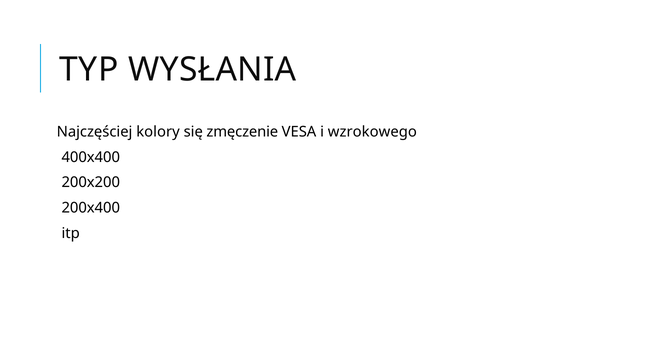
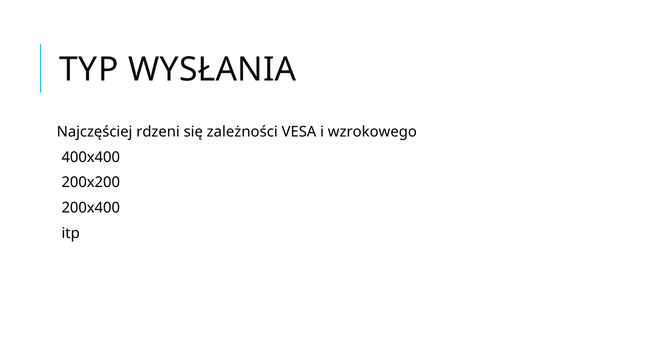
kolory: kolory -> rdzeni (158, 131)
zmęczenie: zmęczenie -> zależności (242, 131)
